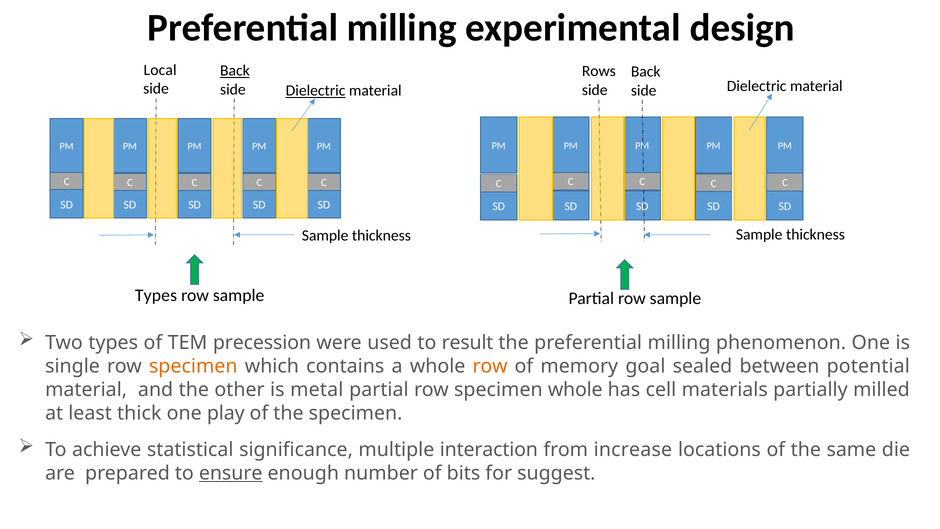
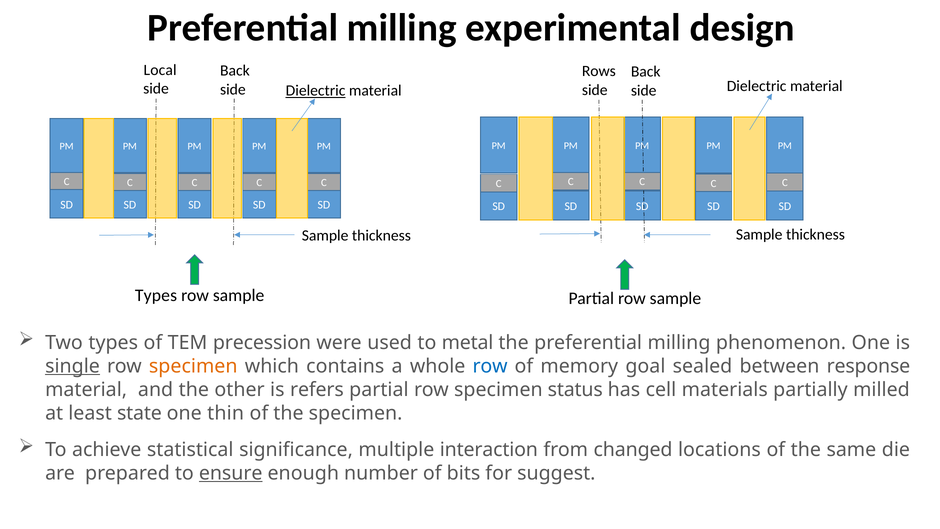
Back underline: present -> none (235, 71)
result: result -> metal (468, 342)
single underline: none -> present (73, 366)
row colour: orange -> blue (490, 366)
potential: potential -> response (868, 366)
metal: metal -> refers (317, 389)
specimen whole: whole -> status (575, 389)
thick: thick -> state (139, 413)
play: play -> thin (226, 413)
increase: increase -> changed (633, 449)
